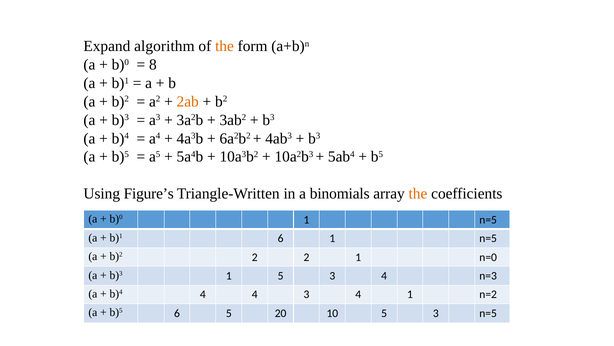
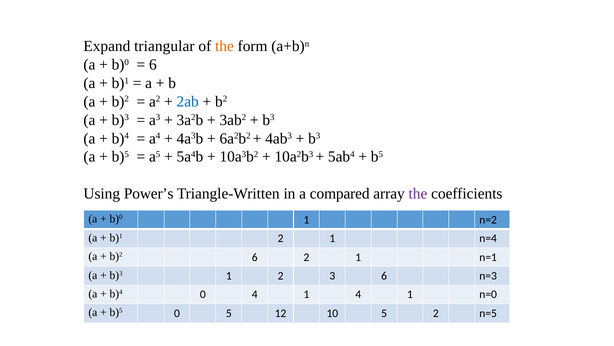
algorithm: algorithm -> triangular (164, 46)
8: 8 -> 6 (153, 64)
2ab colour: orange -> blue (188, 101)
Figure’s: Figure’s -> Power’s (149, 193)
binomials: binomials -> compared (340, 193)
the colour: orange -> purple (418, 193)
b)0 1 n=5: n=5 -> n=2 (488, 219)
b)1 6: 6 -> 2 (281, 238)
n=5: n=5 -> n=4 (488, 238)
b)2 2: 2 -> 6 (255, 257)
n=0: n=0 -> n=1 (488, 257)
1 5: 5 -> 2 (281, 275)
4: 4 -> 6 (384, 275)
b)4 4: 4 -> 0 (203, 294)
3: 3 -> 1 (306, 294)
n=2: n=2 -> n=0 (488, 294)
b)5 6: 6 -> 0 (177, 313)
20: 20 -> 12 (281, 313)
10 5 3: 3 -> 2 (436, 313)
